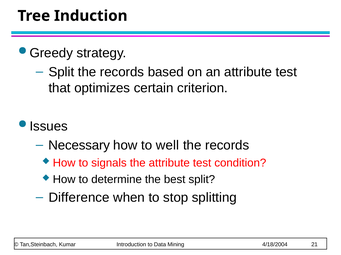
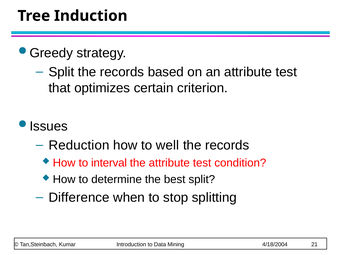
Necessary: Necessary -> Reduction (79, 146)
signals: signals -> interval (109, 163)
